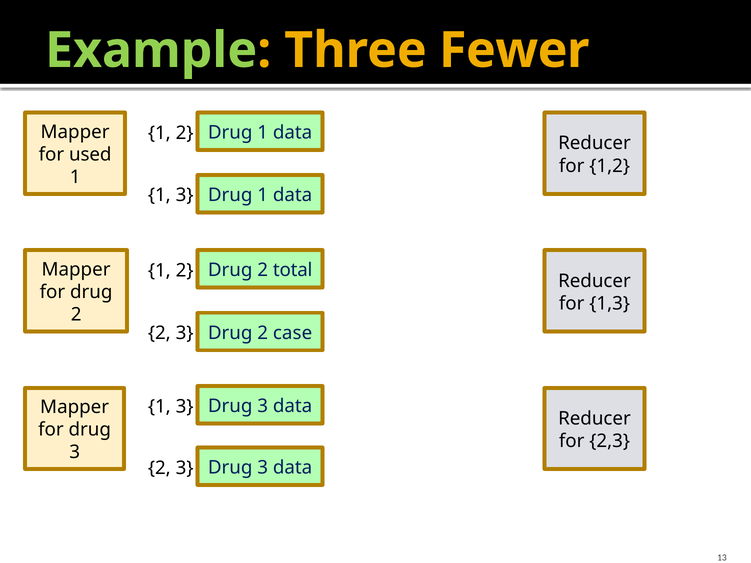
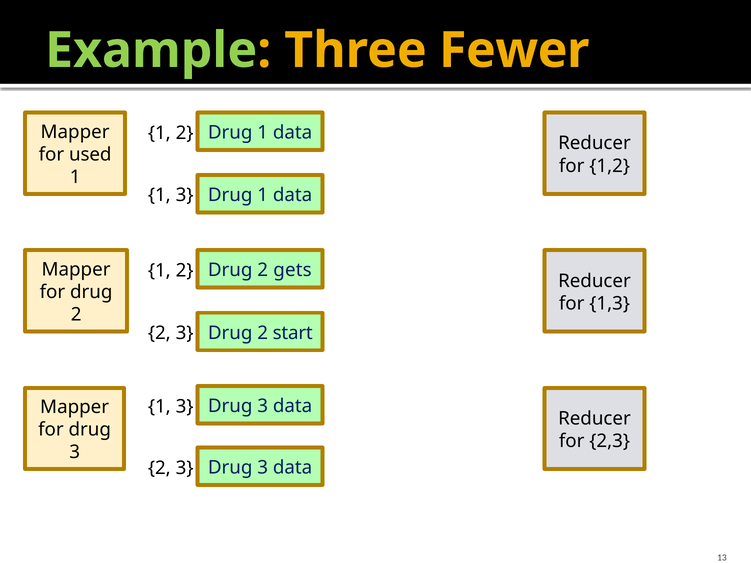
total: total -> gets (293, 270)
case: case -> start (293, 333)
